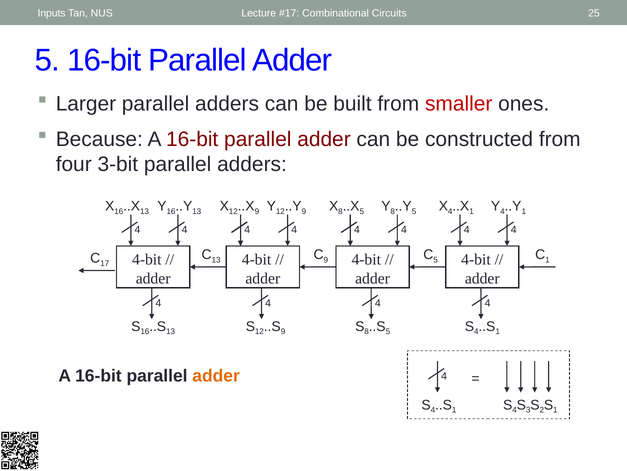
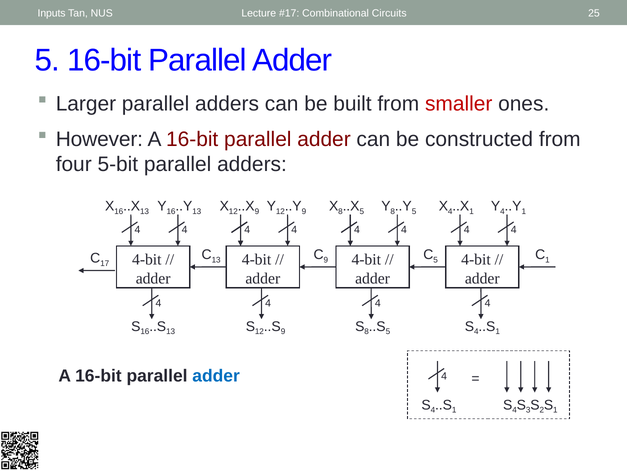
Because: Because -> However (99, 139)
3-bit: 3-bit -> 5-bit (118, 164)
adder colour: orange -> blue (216, 375)
